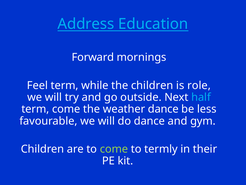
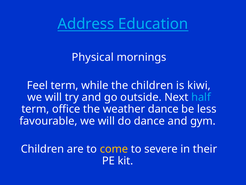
Forward: Forward -> Physical (93, 57)
role: role -> kiwi (199, 85)
term come: come -> office (66, 109)
come colour: light green -> yellow (114, 149)
termly: termly -> severe (161, 149)
